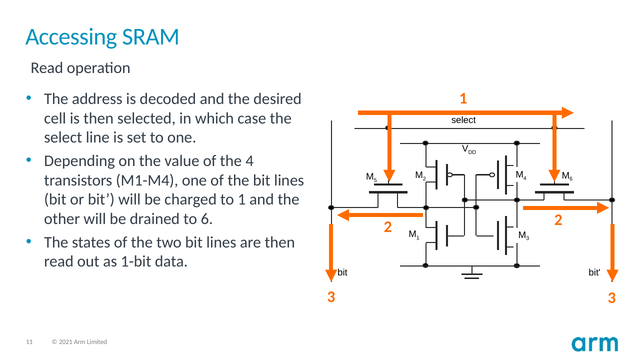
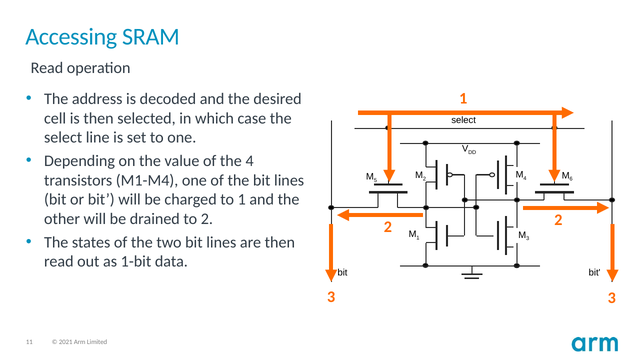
to 6: 6 -> 2 (207, 219)
